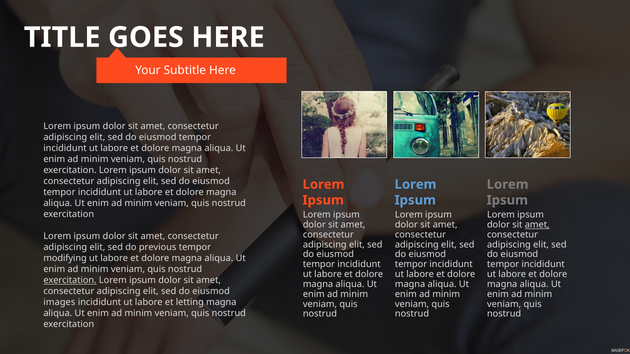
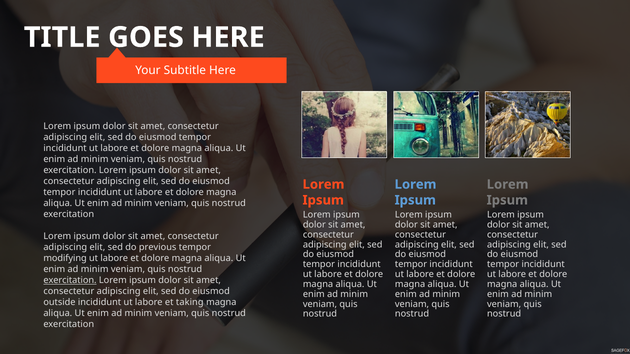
amet underline: present -> none (537, 225)
images: images -> outside (59, 303)
letting: letting -> taking (190, 303)
